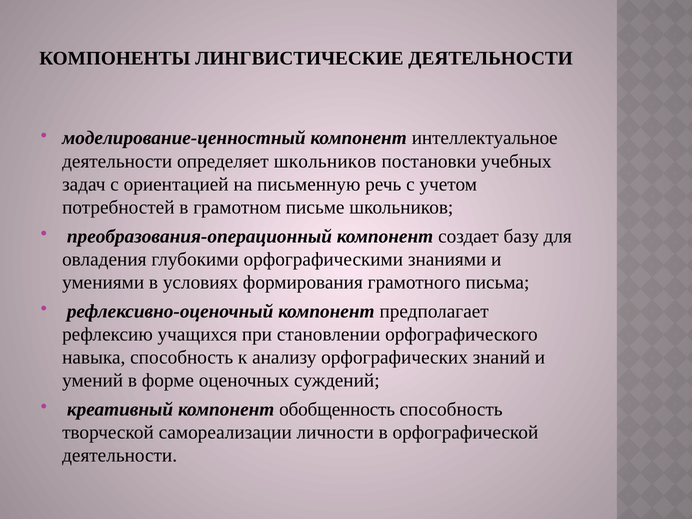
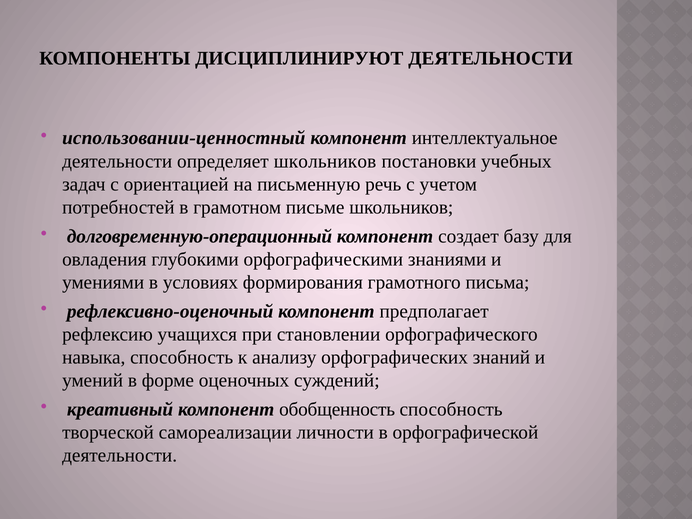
ЛИНГВИСТИЧЕСКИЕ: ЛИНГВИСТИЧЕСКИЕ -> ДИСЦИПЛИНИРУЮТ (299, 59)
моделирование-ценностный: моделирование-ценностный -> использовании-ценностный (184, 138)
преобразования-операционный: преобразования-операционный -> долговременную-операционный (200, 236)
